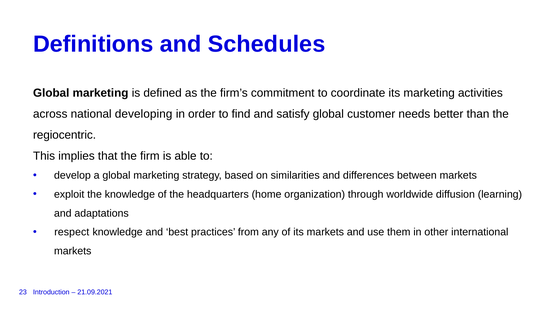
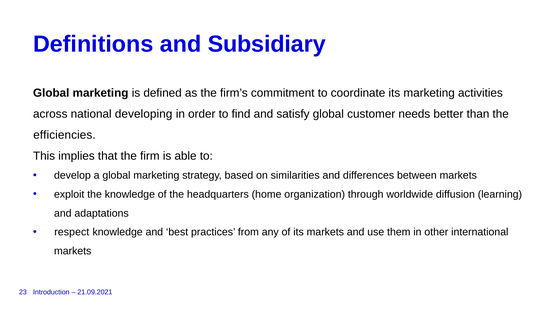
Schedules: Schedules -> Subsidiary (267, 44)
regiocentric: regiocentric -> efficiencies (64, 135)
